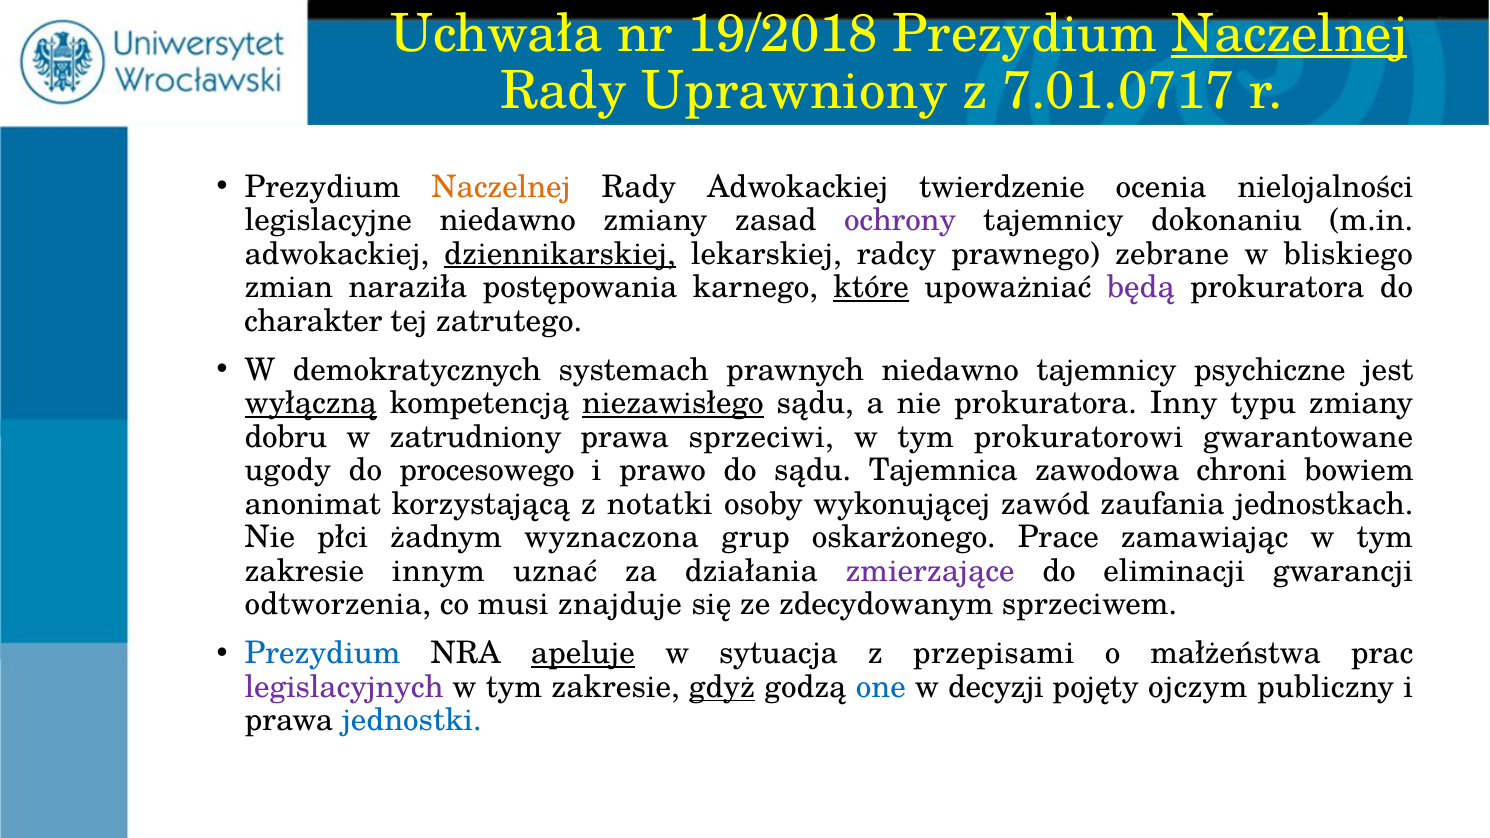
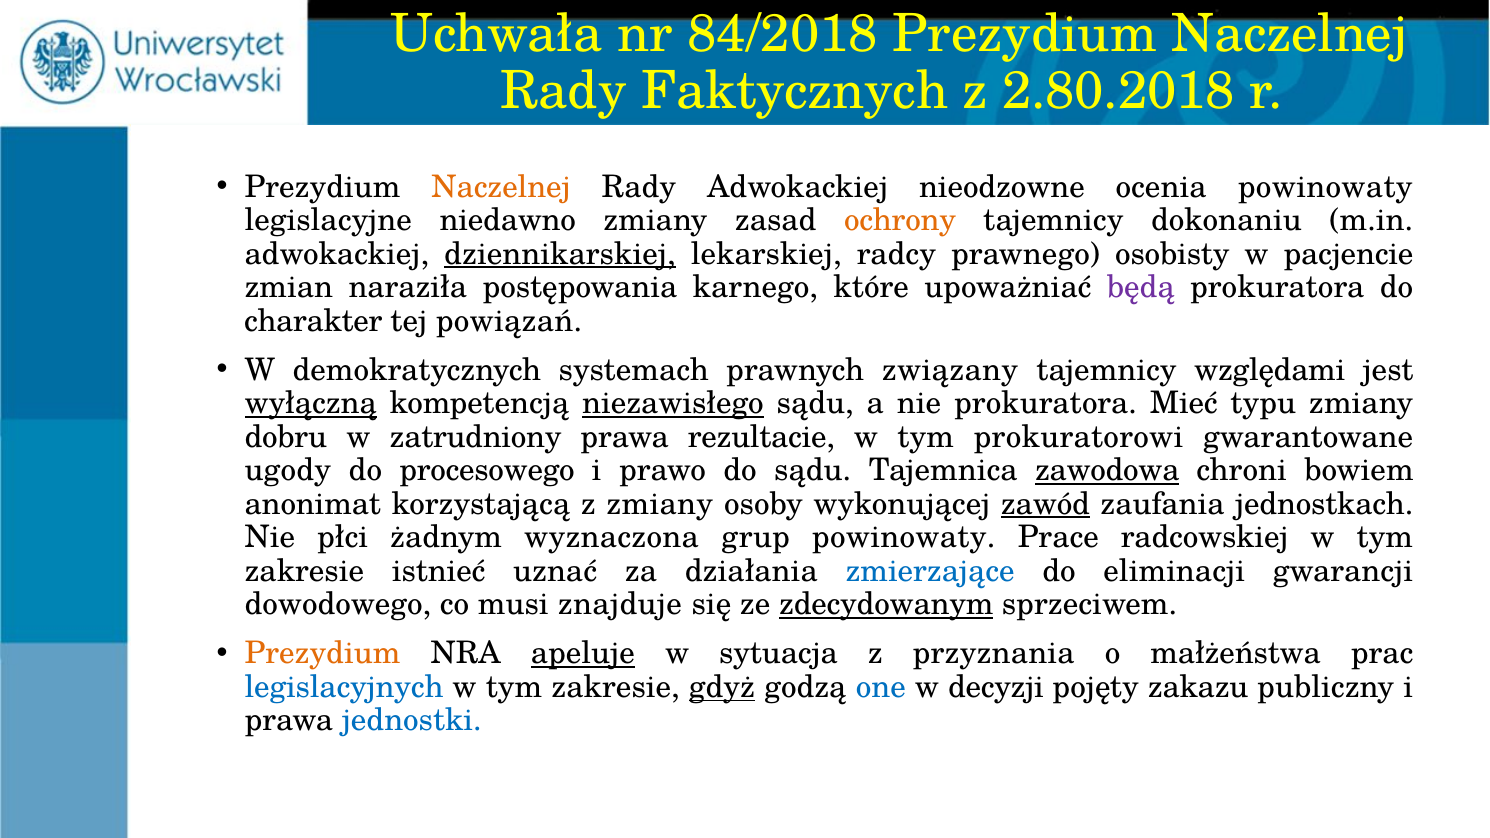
19/2018: 19/2018 -> 84/2018 (783, 34)
Naczelnej underline: present -> none (1290, 34)
Uprawniony: Uprawniony -> Faktycznych (795, 91)
7.01.0717: 7.01.0717 -> 2.80.2018 (1119, 91)
twierdzenie: twierdzenie -> nieodzowne (1002, 187)
ocenia nielojalności: nielojalności -> powinowaty (1325, 187)
ochrony colour: purple -> orange (900, 220)
zebrane: zebrane -> osobisty (1172, 254)
bliskiego: bliskiego -> pacjencie (1349, 254)
które underline: present -> none (871, 287)
zatrutego: zatrutego -> powiązań (509, 321)
prawnych niedawno: niedawno -> związany (950, 370)
psychiczne: psychiczne -> względami (1270, 370)
Inny: Inny -> Mieć (1184, 403)
sprzeciwi: sprzeciwi -> rezultacie (761, 437)
zawodowa underline: none -> present (1107, 471)
z notatki: notatki -> zmiany (660, 504)
zawód underline: none -> present (1045, 504)
grup oskarżonego: oskarżonego -> powinowaty (904, 538)
zamawiając: zamawiając -> radcowskiej (1205, 538)
innym: innym -> istnieć (439, 571)
zmierzające colour: purple -> blue (930, 571)
odtworzenia: odtworzenia -> dowodowego (338, 605)
zdecydowanym underline: none -> present (886, 605)
Prezydium colour: blue -> orange (323, 654)
przepisami: przepisami -> przyznania (994, 654)
legislacyjnych colour: purple -> blue (344, 687)
ojczym: ojczym -> zakazu (1198, 687)
